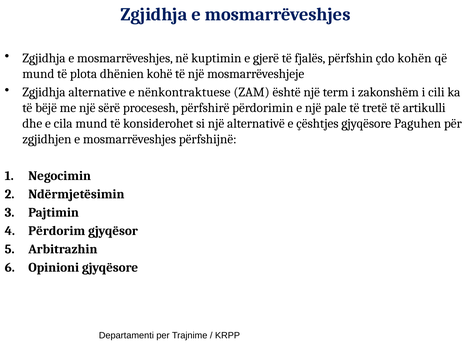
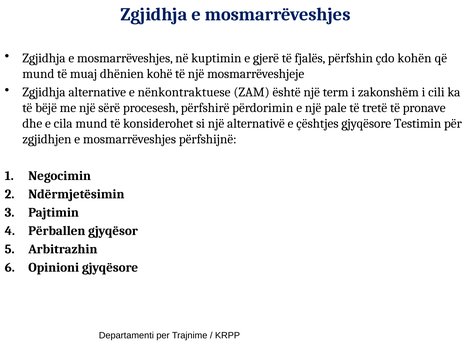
plota: plota -> muaj (84, 74)
artikulli: artikulli -> pronave (424, 108)
Paguhen: Paguhen -> Testimin (418, 124)
Përdorim: Përdorim -> Përballen (57, 231)
